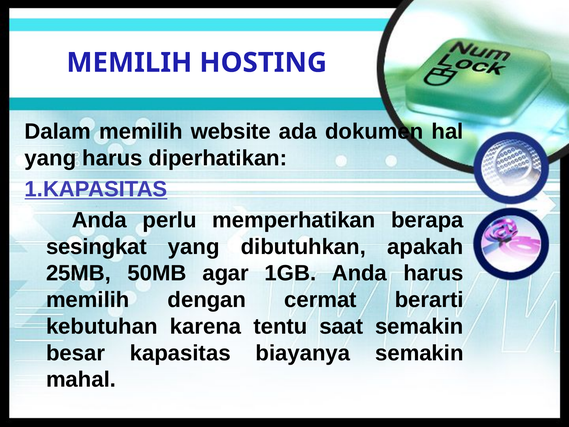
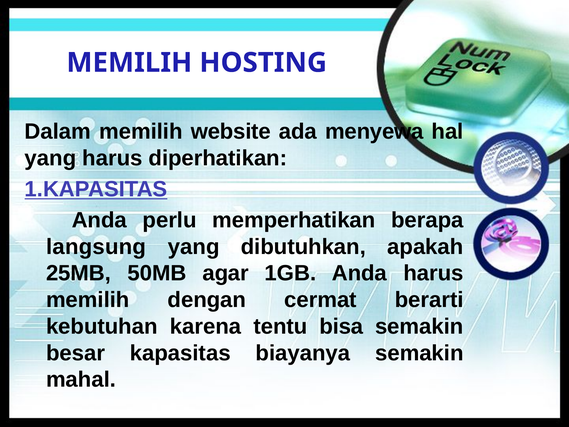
dokumen: dokumen -> menyewa (374, 131)
sesingkat: sesingkat -> langsung (96, 247)
saat: saat -> bisa (341, 326)
